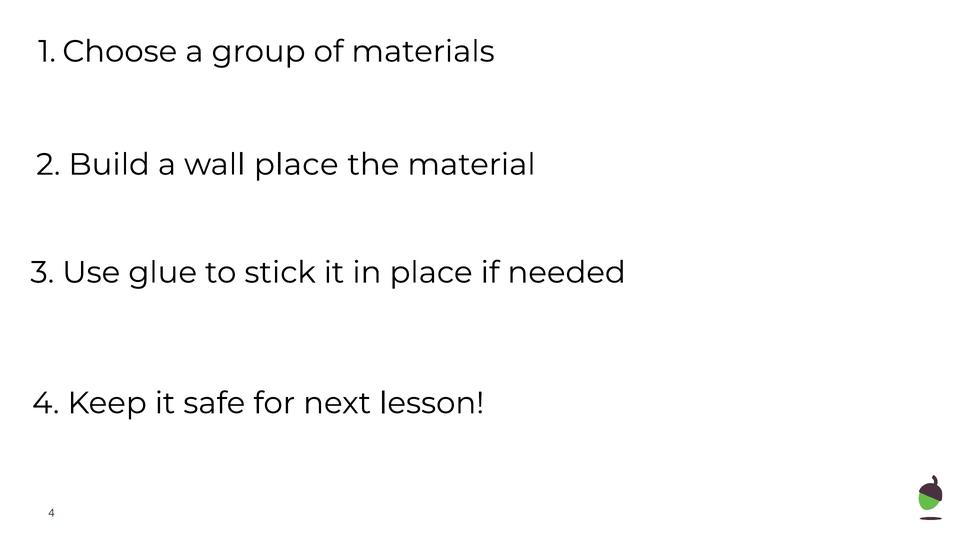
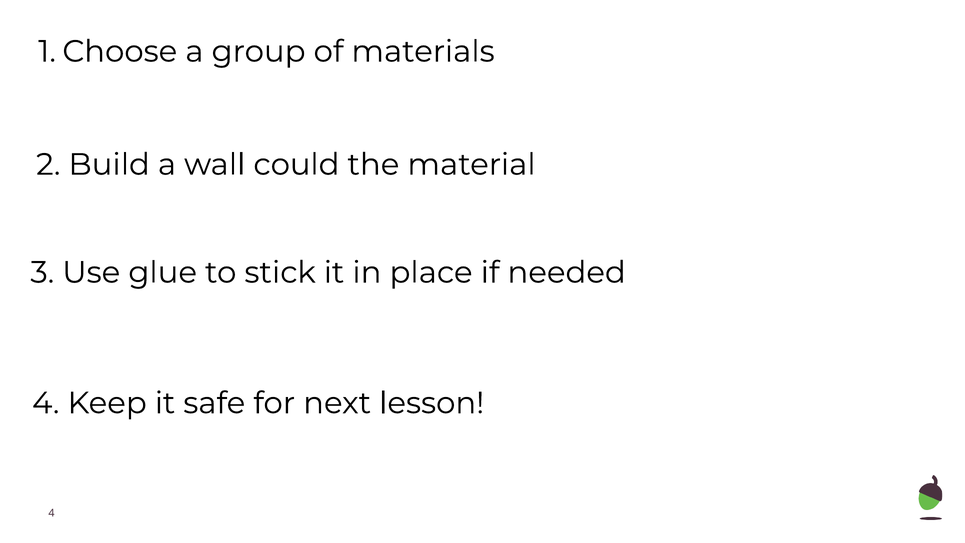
wall place: place -> could (296, 165)
